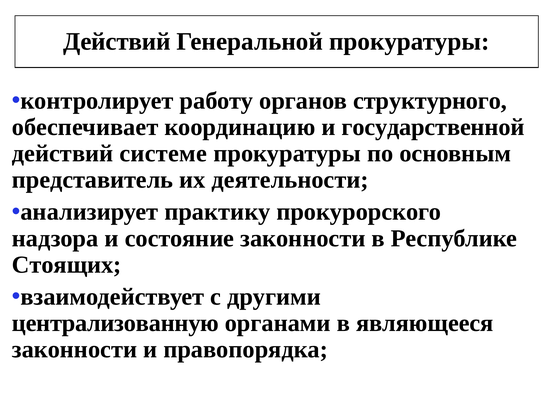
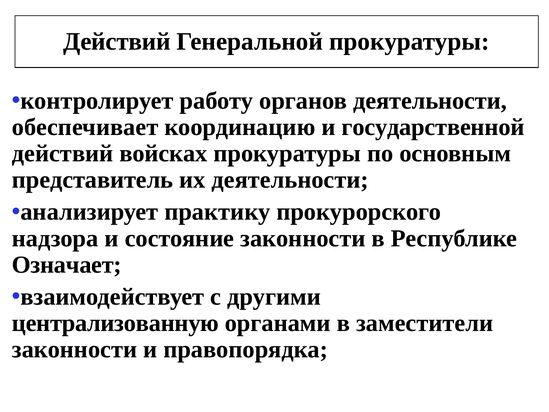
органов структурного: структурного -> деятельности (430, 101)
системе: системе -> войсках (163, 153)
Стоящих: Стоящих -> Означает (67, 265)
являющееся: являющееся -> заместители (425, 323)
